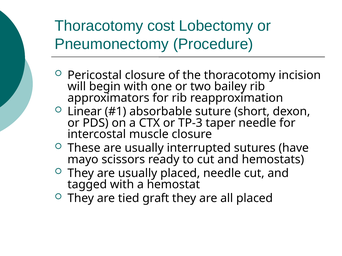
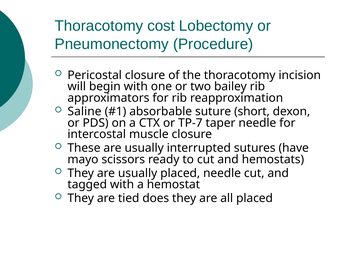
Linear: Linear -> Saline (85, 112)
TP-3: TP-3 -> TP-7 (190, 123)
graft: graft -> does (156, 199)
